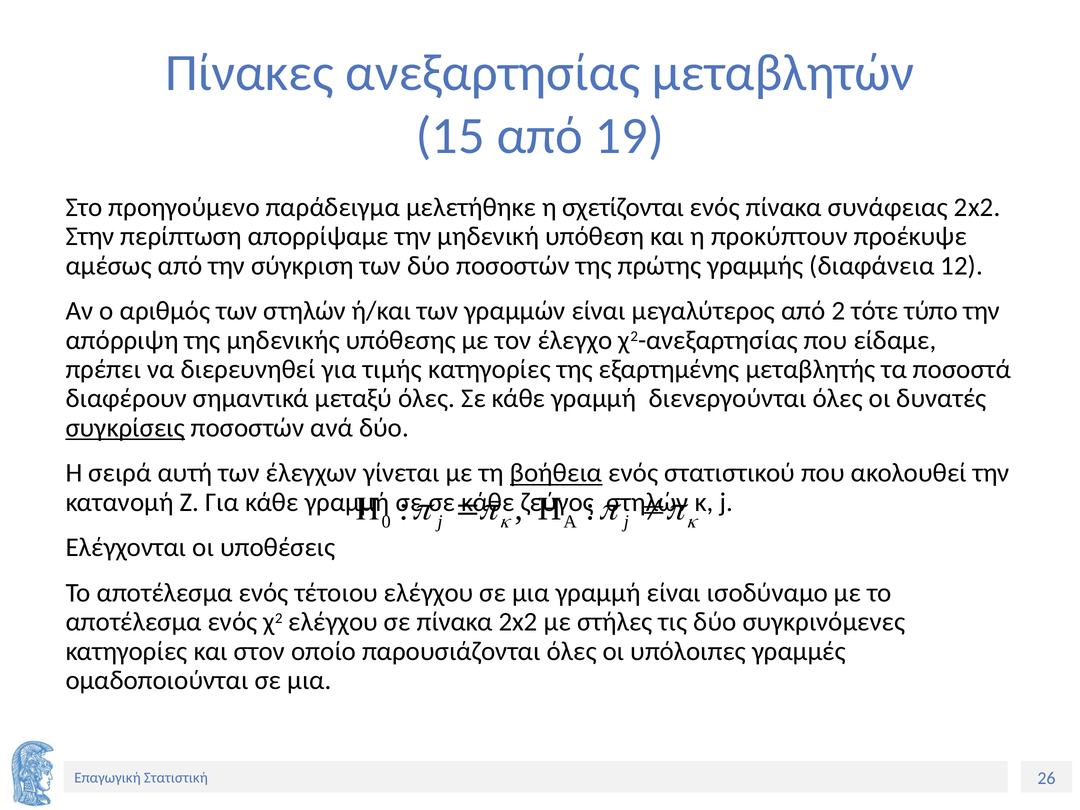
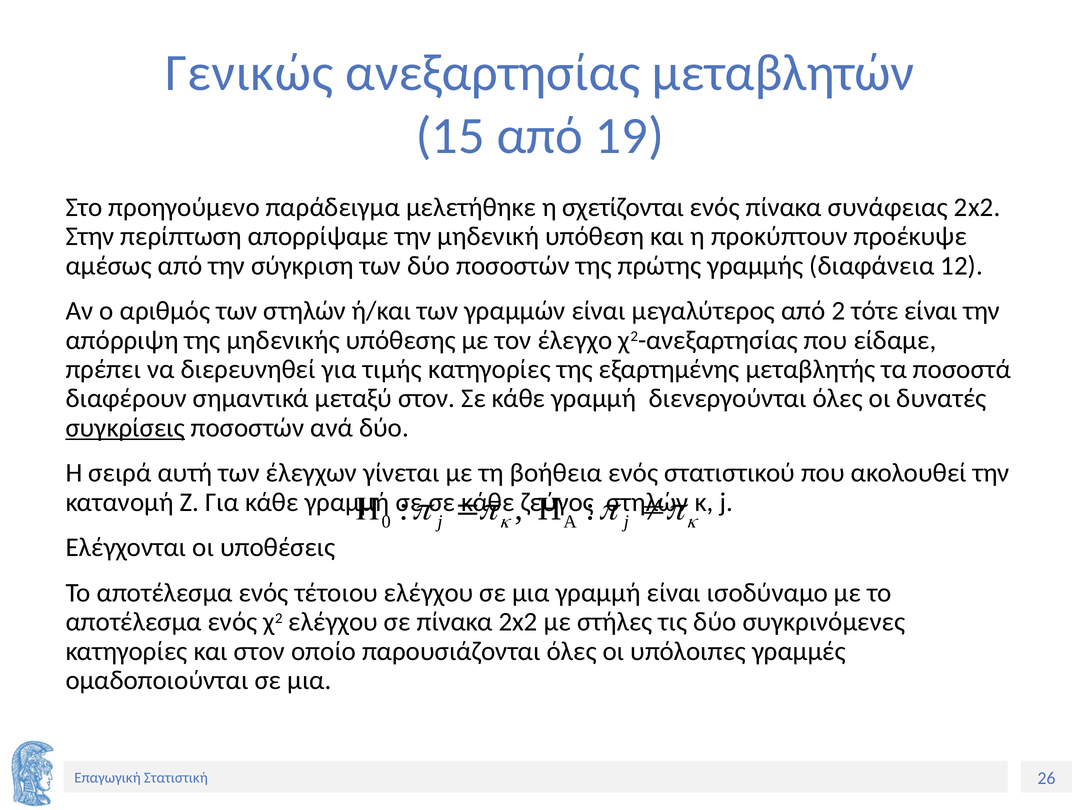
Πίνακες: Πίνακες -> Γενικώς (249, 73)
τότε τύπο: τύπο -> είναι (931, 311)
μεταξύ όλες: όλες -> στον (427, 399)
βοήθεια underline: present -> none (556, 473)
